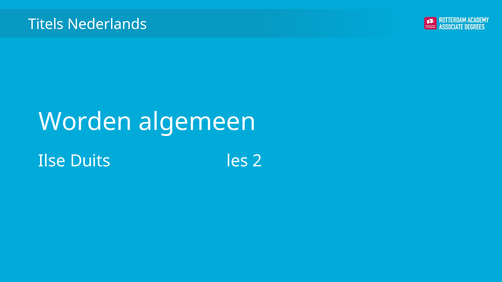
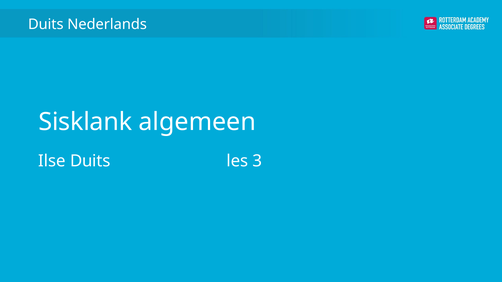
Titels: Titels -> Duits (46, 24)
Worden: Worden -> Sisklank (85, 122)
2: 2 -> 3 (257, 161)
